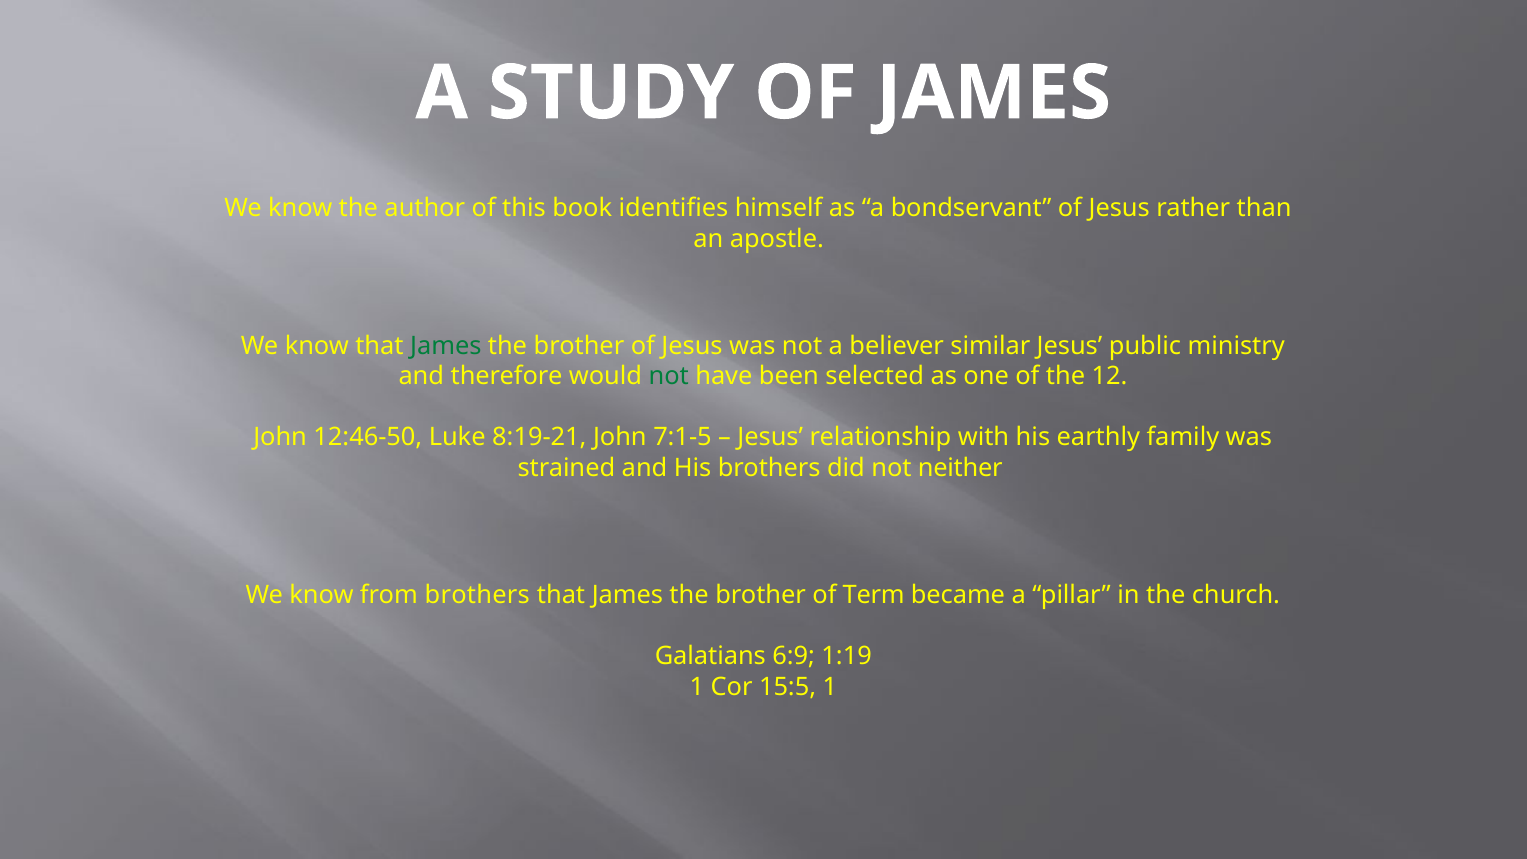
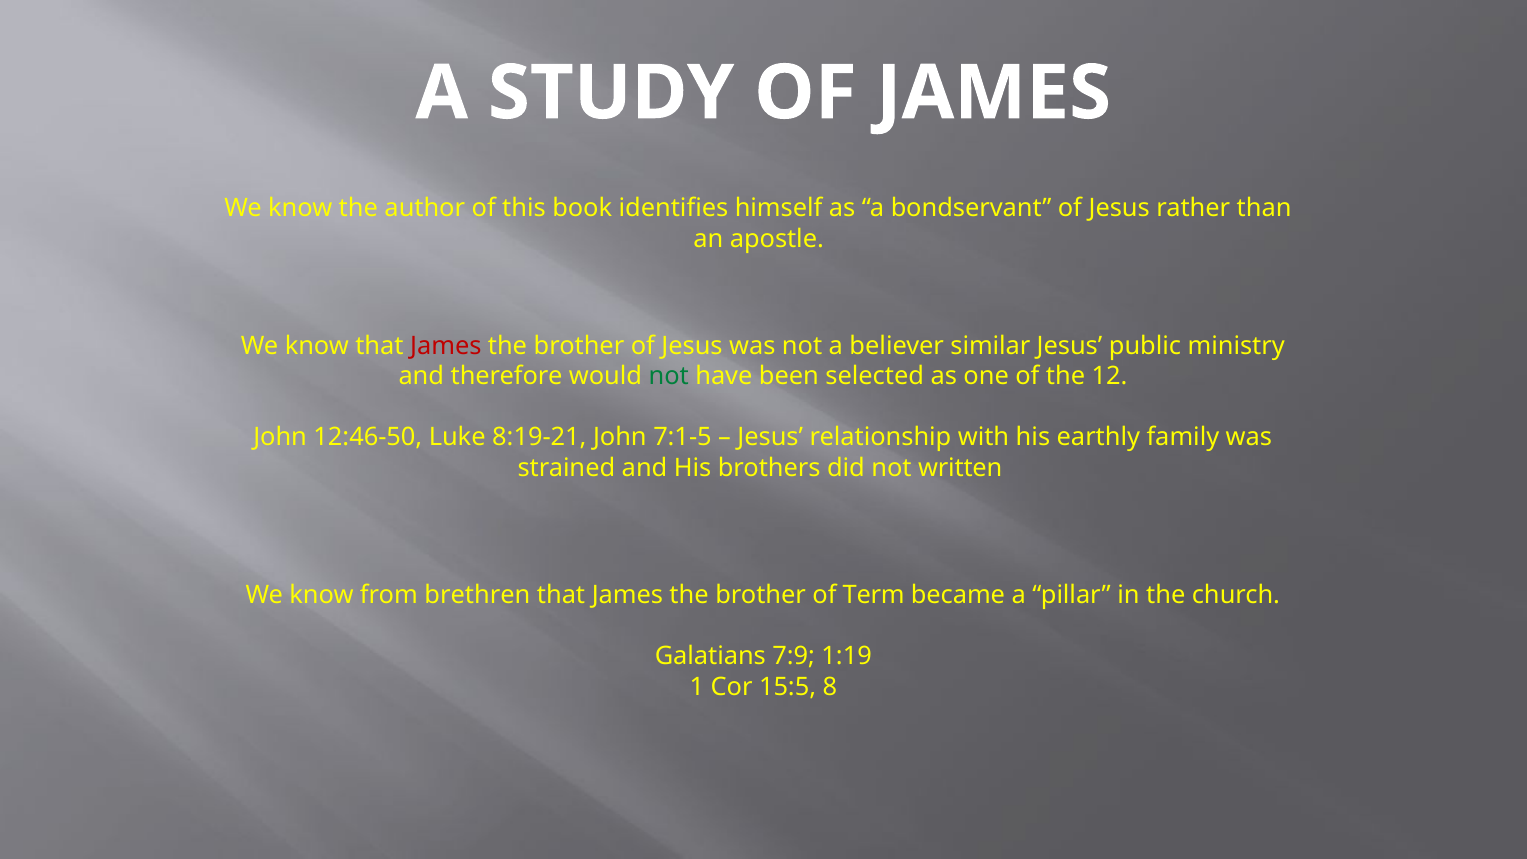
James colour: green -> red (446, 346)
neither: neither -> written (960, 468)
from brothers: brothers -> brethren (477, 595)
6:9: 6:9 -> 7:9 (794, 656)
15:5 1: 1 -> 8 (830, 687)
